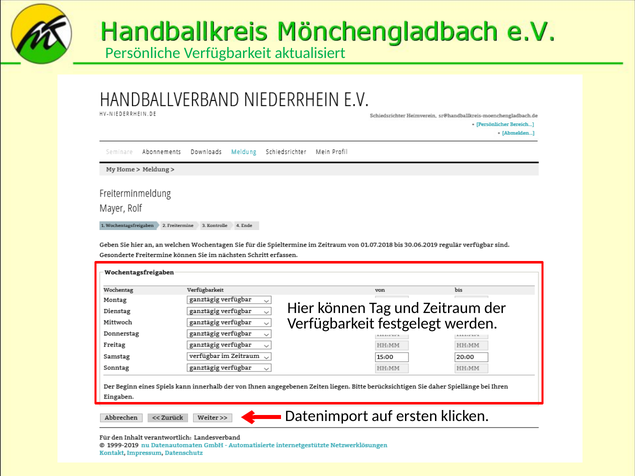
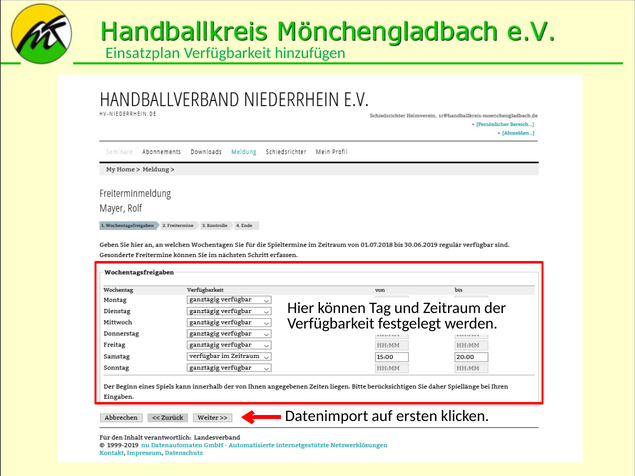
Persönliche: Persönliche -> Einsatzplan (143, 53)
aktualisiert: aktualisiert -> hinzufügen (310, 53)
